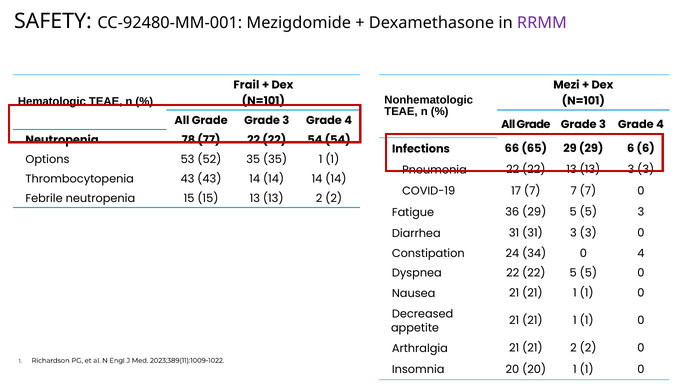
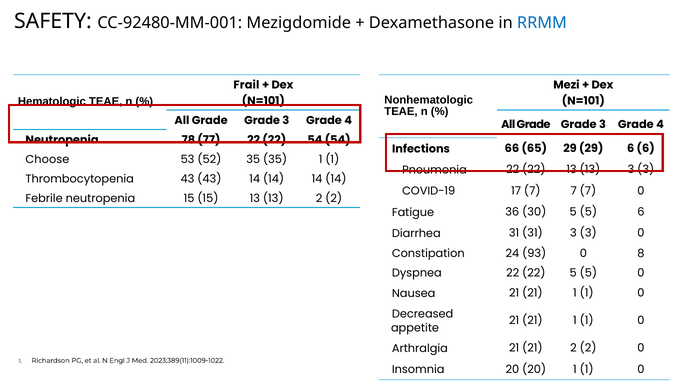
RRMM colour: purple -> blue (542, 23)
Options: Options -> Choose (47, 159)
36 29: 29 -> 30 (534, 212)
5 3: 3 -> 6 (641, 212)
34: 34 -> 93 (534, 253)
0 4: 4 -> 8 (641, 253)
